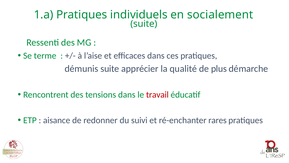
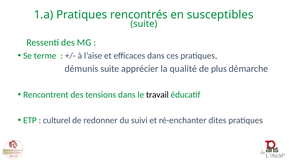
individuels: individuels -> rencontrés (139, 15)
socialement: socialement -> susceptibles (220, 15)
travail colour: red -> black (157, 94)
aisance: aisance -> culturel (57, 120)
rares: rares -> dites (217, 120)
